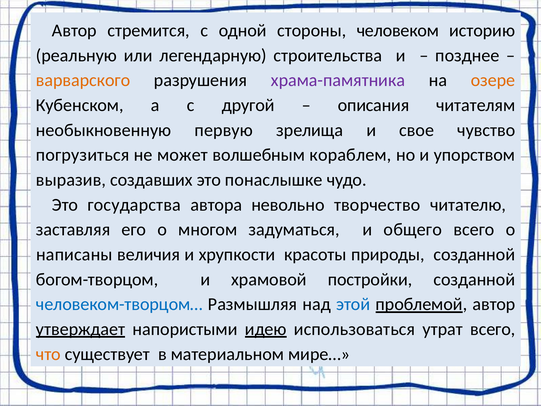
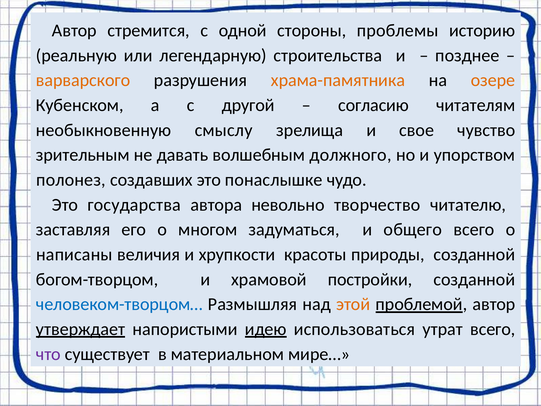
человеком: человеком -> проблемы (398, 30)
храма-памятника colour: purple -> orange (338, 80)
описания: описания -> согласию (374, 105)
первую: первую -> смыслу (224, 130)
погрузиться: погрузиться -> зрительным (83, 155)
может: может -> давать (183, 155)
кораблем: кораблем -> должного (351, 155)
выразив: выразив -> полонез (71, 180)
этой colour: blue -> orange (353, 304)
что colour: orange -> purple (48, 354)
